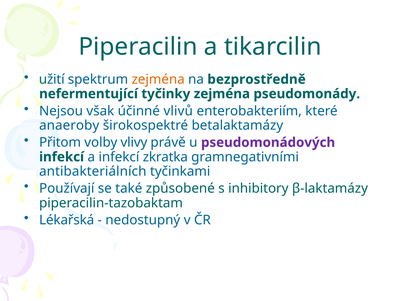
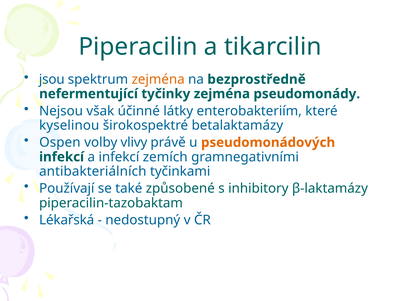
užití: užití -> jsou (52, 79)
vlivů: vlivů -> látky (178, 111)
anaeroby: anaeroby -> kyselinou (69, 125)
Přitom: Přitom -> Ospen (60, 142)
pseudomonádových colour: purple -> orange (268, 142)
zkratka: zkratka -> zemích (165, 157)
